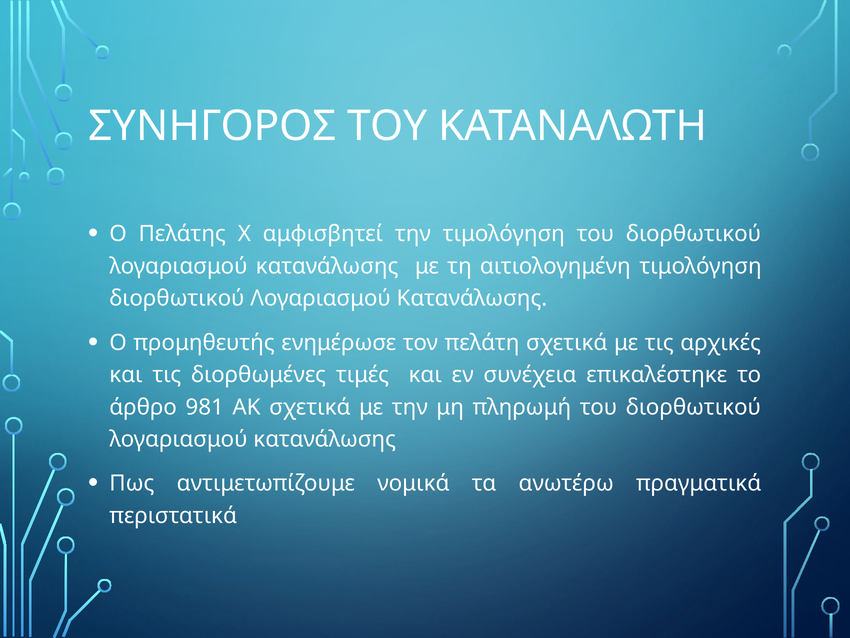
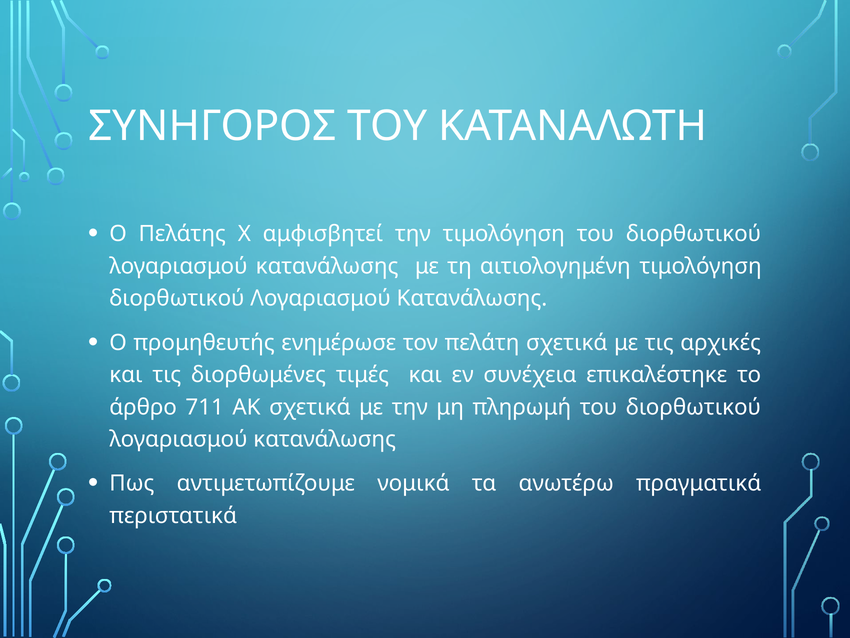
981: 981 -> 711 (205, 407)
